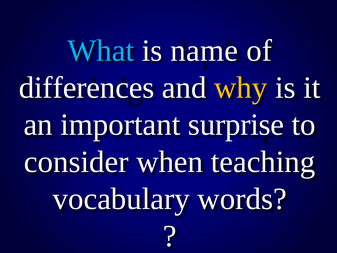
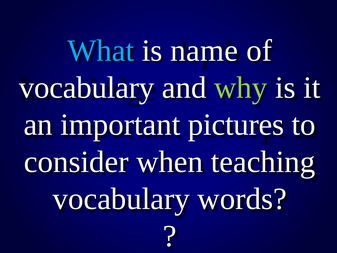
differences: differences -> vocabulary (87, 88)
why colour: yellow -> light green (241, 88)
surprise: surprise -> pictures (236, 125)
